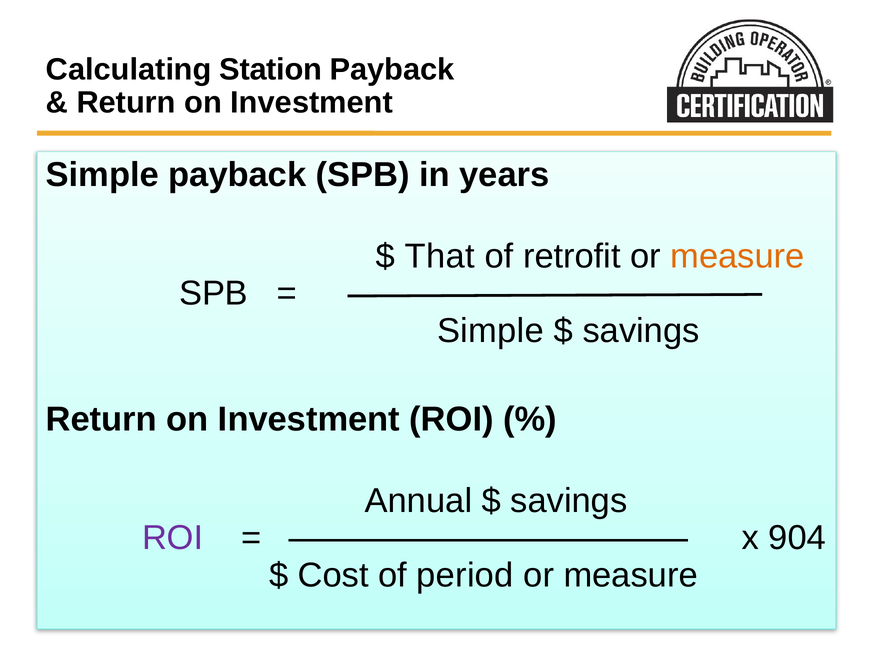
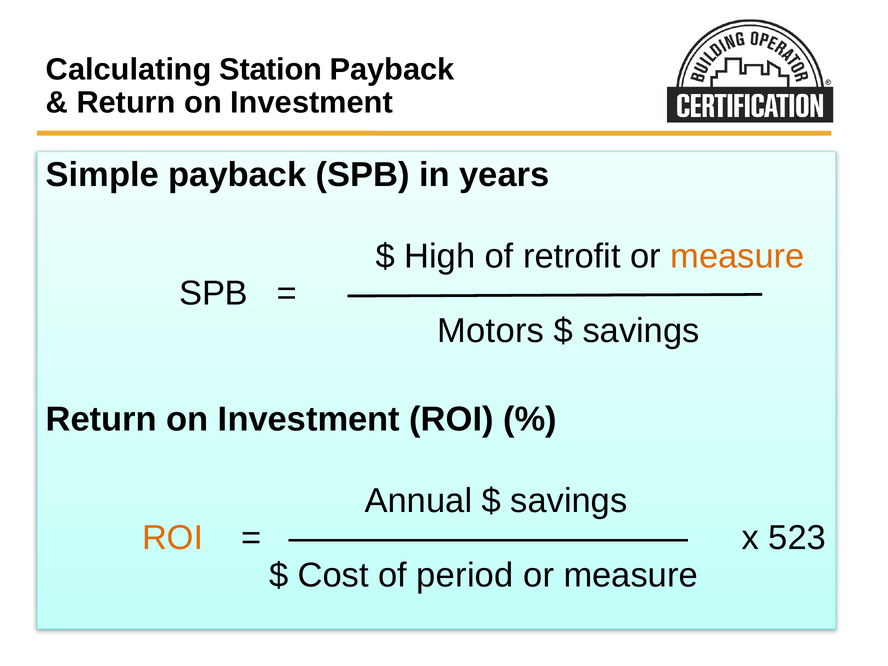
That: That -> High (440, 256)
Simple: Simple -> Motors (491, 331)
ROI colour: purple -> orange (173, 538)
904: 904 -> 523 (797, 538)
